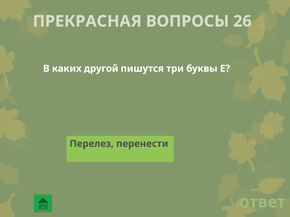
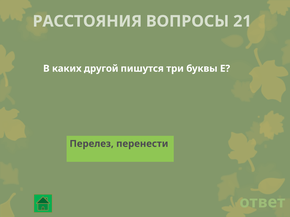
ПРЕКРАСНАЯ: ПРЕКРАСНАЯ -> РАССТОЯНИЯ (87, 21)
26: 26 -> 21 (242, 21)
